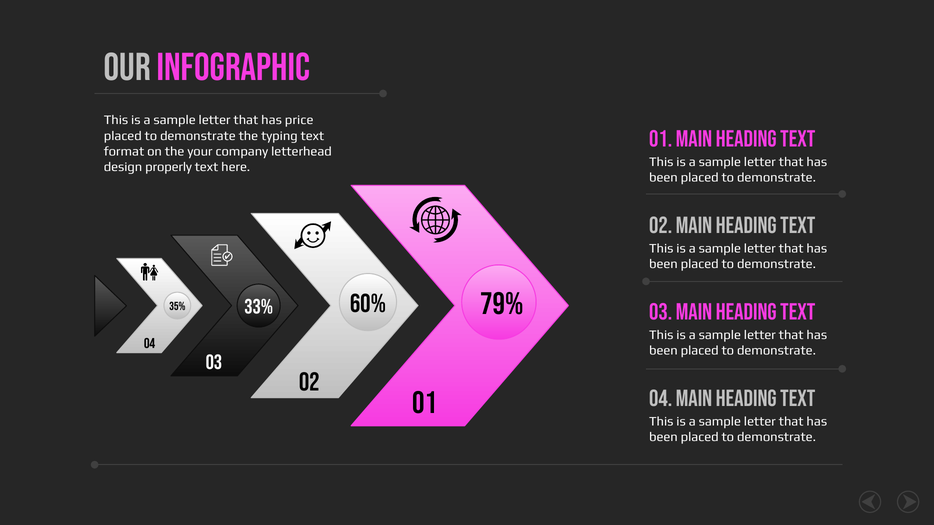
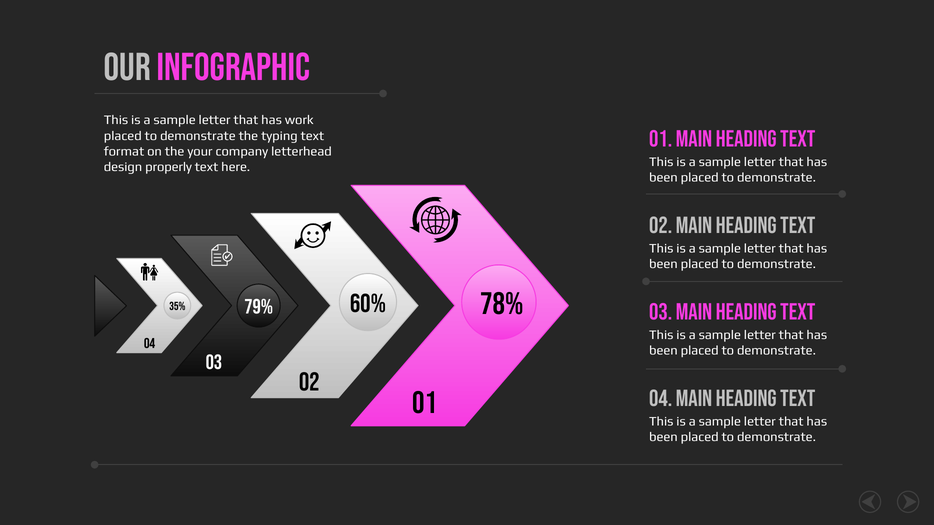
price: price -> work (299, 120)
79%: 79% -> 78% (502, 304)
33%: 33% -> 79% (259, 307)
